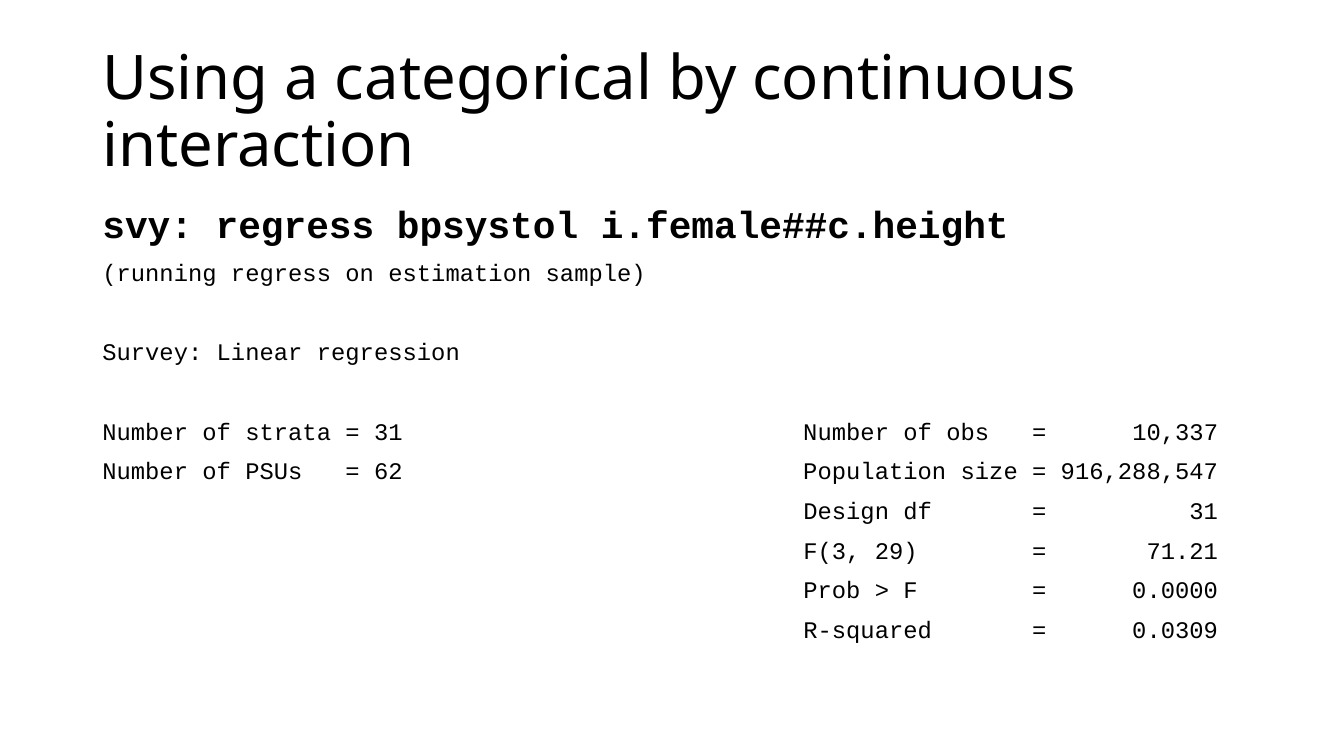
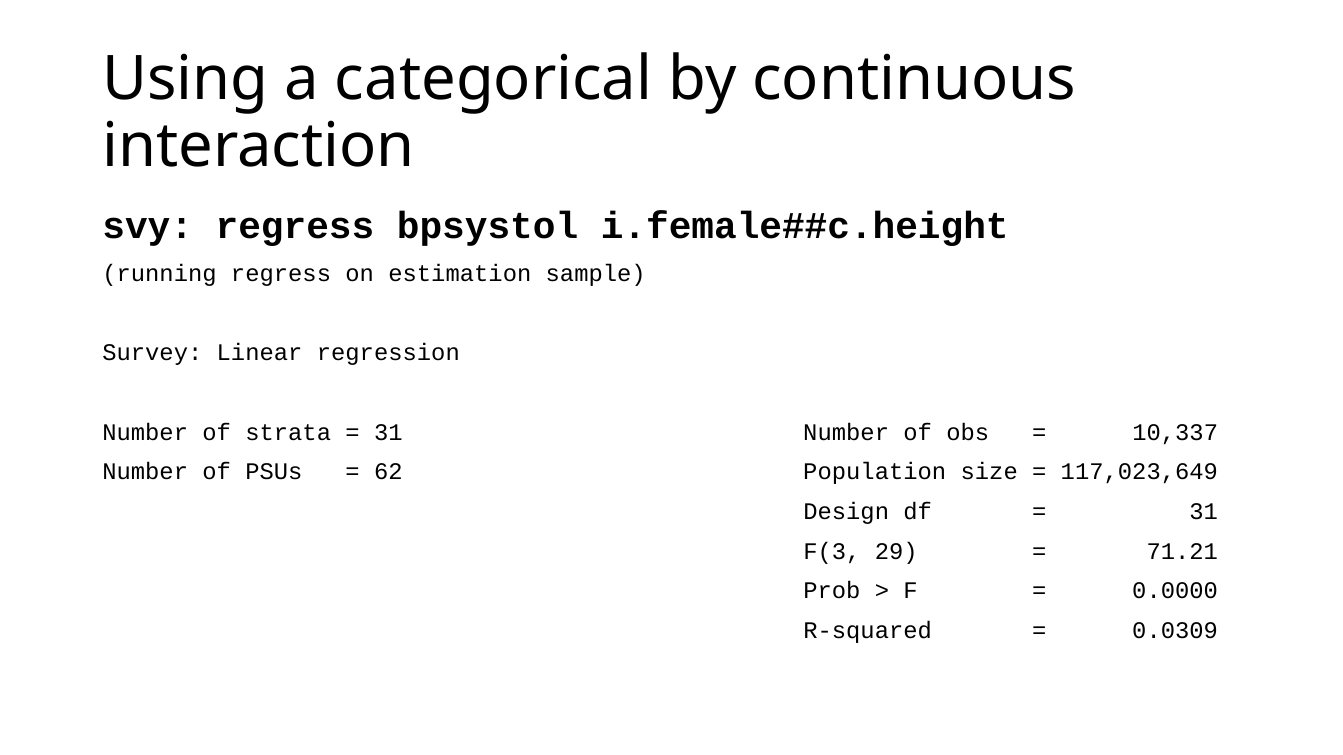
916,288,547: 916,288,547 -> 117,023,649 (1139, 472)
